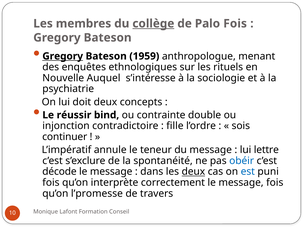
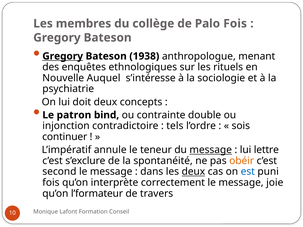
collège underline: present -> none (153, 24)
1959: 1959 -> 1938 (144, 56)
réussir: réussir -> patron (74, 115)
fille: fille -> tels (175, 126)
message underline: none -> present (211, 150)
obéir colour: blue -> orange (242, 161)
décode: décode -> second (59, 172)
message fois: fois -> joie (275, 183)
l’promesse: l’promesse -> l’formateur (97, 194)
